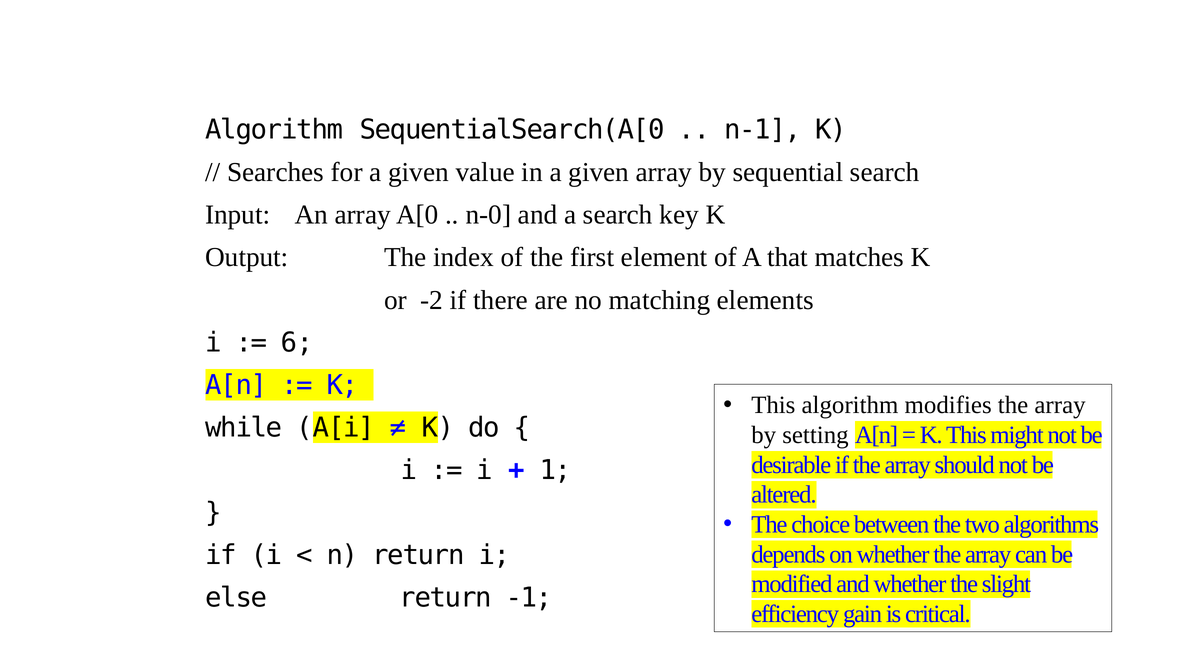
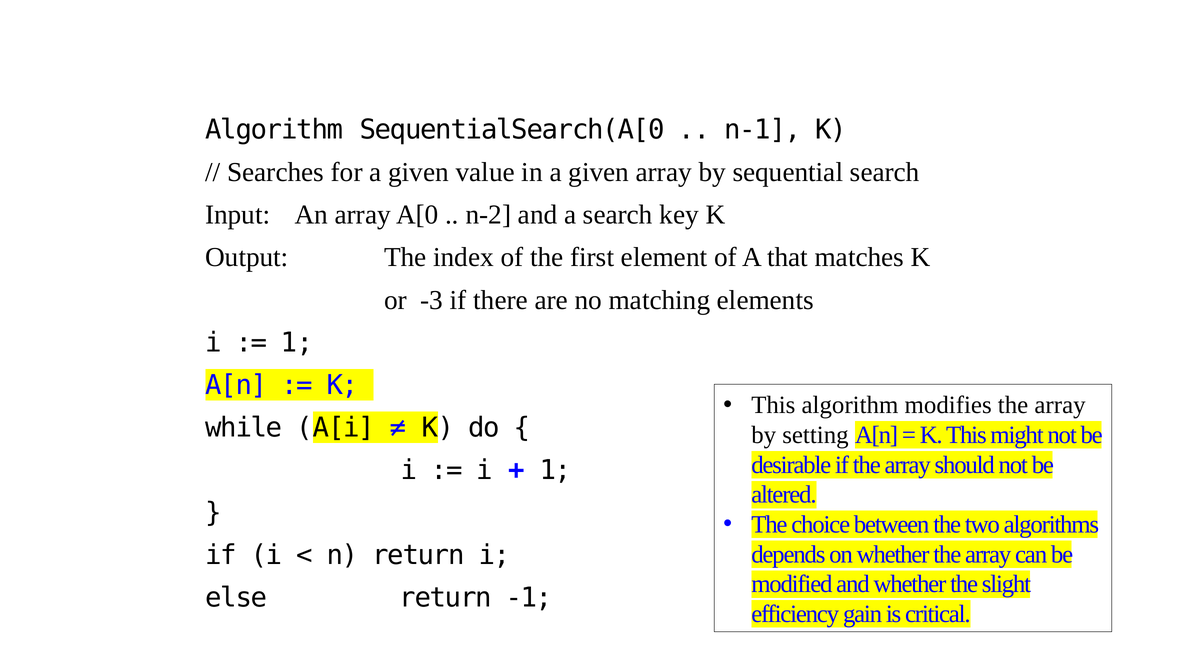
n-0: n-0 -> n-2 (488, 215)
-2: -2 -> -3 (432, 300)
6: 6 -> 1 (297, 343)
